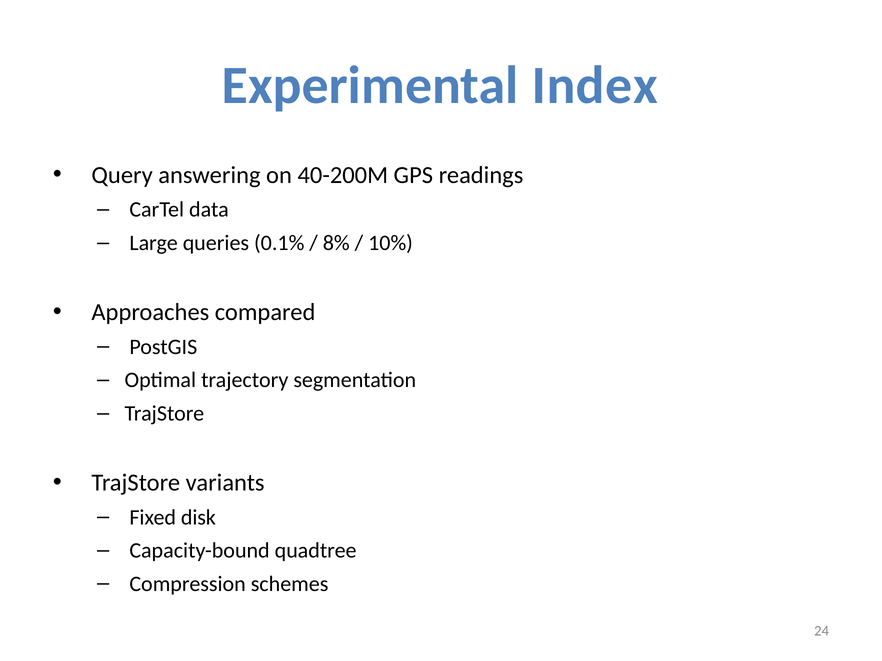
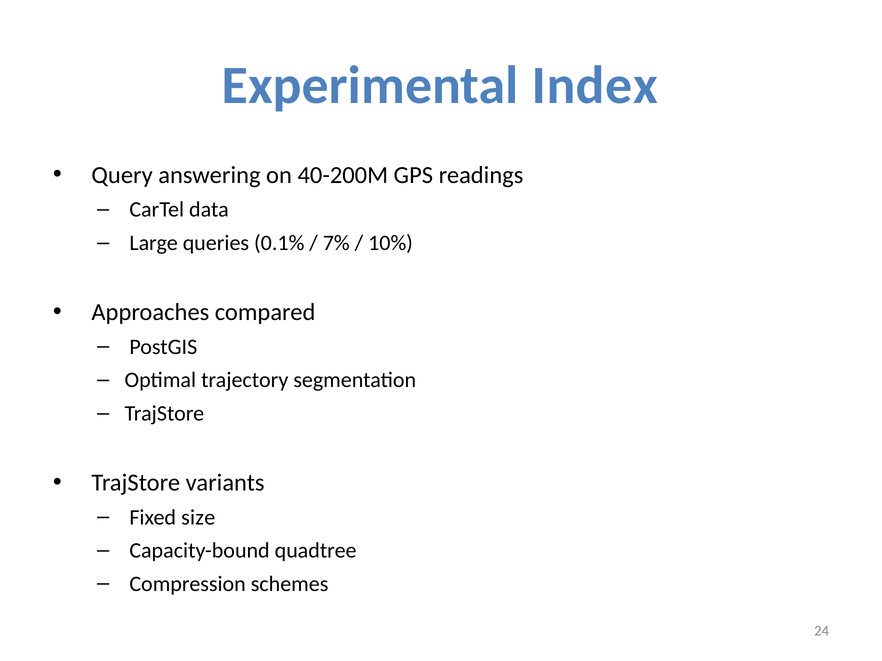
8%: 8% -> 7% (336, 243)
disk: disk -> size (198, 518)
